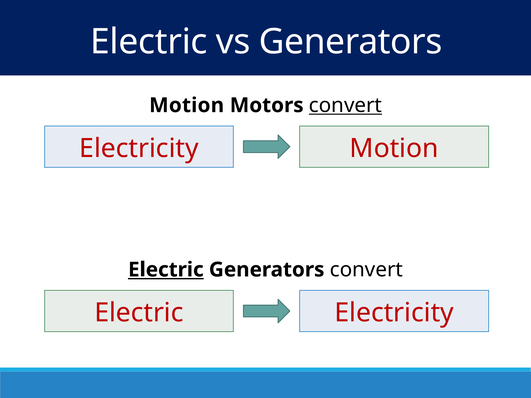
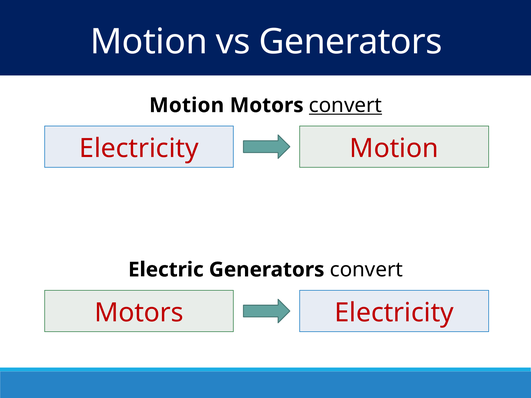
Electric: Electric -> Motion (149, 42)
Electric underline: present -> none (166, 270)
Electric: Electric -> Motors (139, 313)
